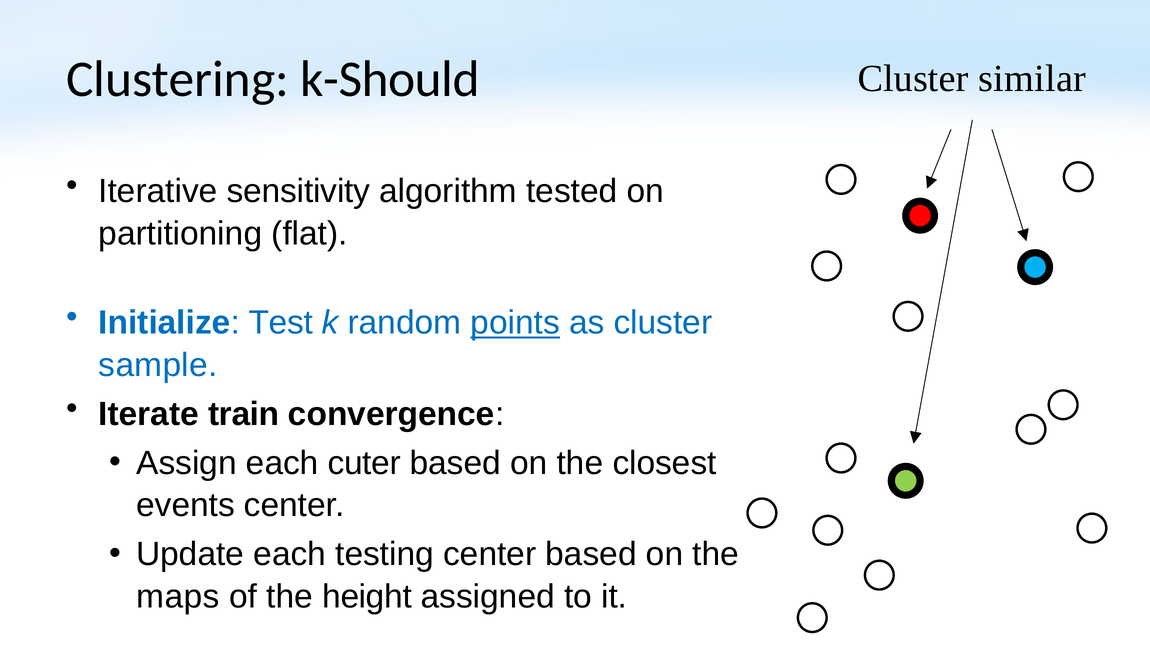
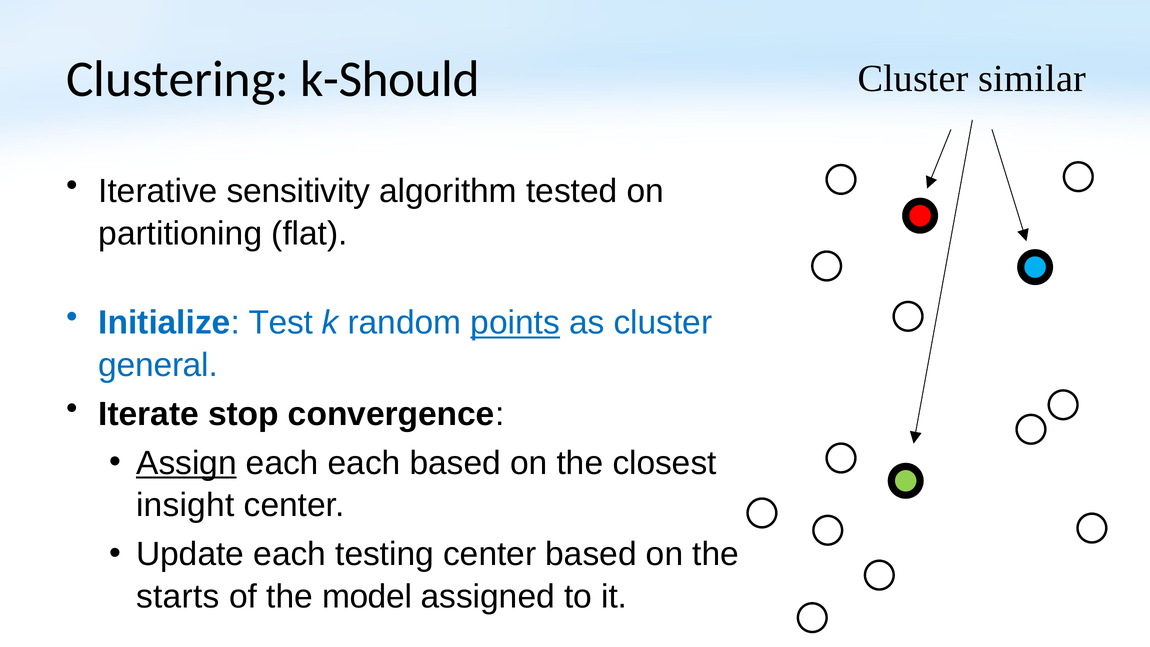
sample: sample -> general (158, 365)
train: train -> stop (244, 414)
Assign underline: none -> present (186, 463)
each cuter: cuter -> each (364, 463)
events: events -> insight (185, 505)
maps: maps -> starts (178, 597)
height: height -> model (367, 597)
